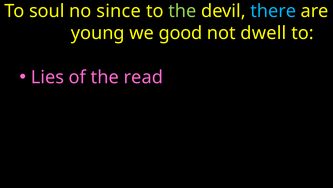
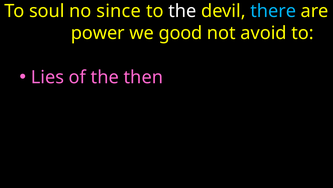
the colour: light green -> white (182, 11)
young: young -> power (98, 33)
dwell: dwell -> avoid (264, 33)
read: read -> then (143, 77)
